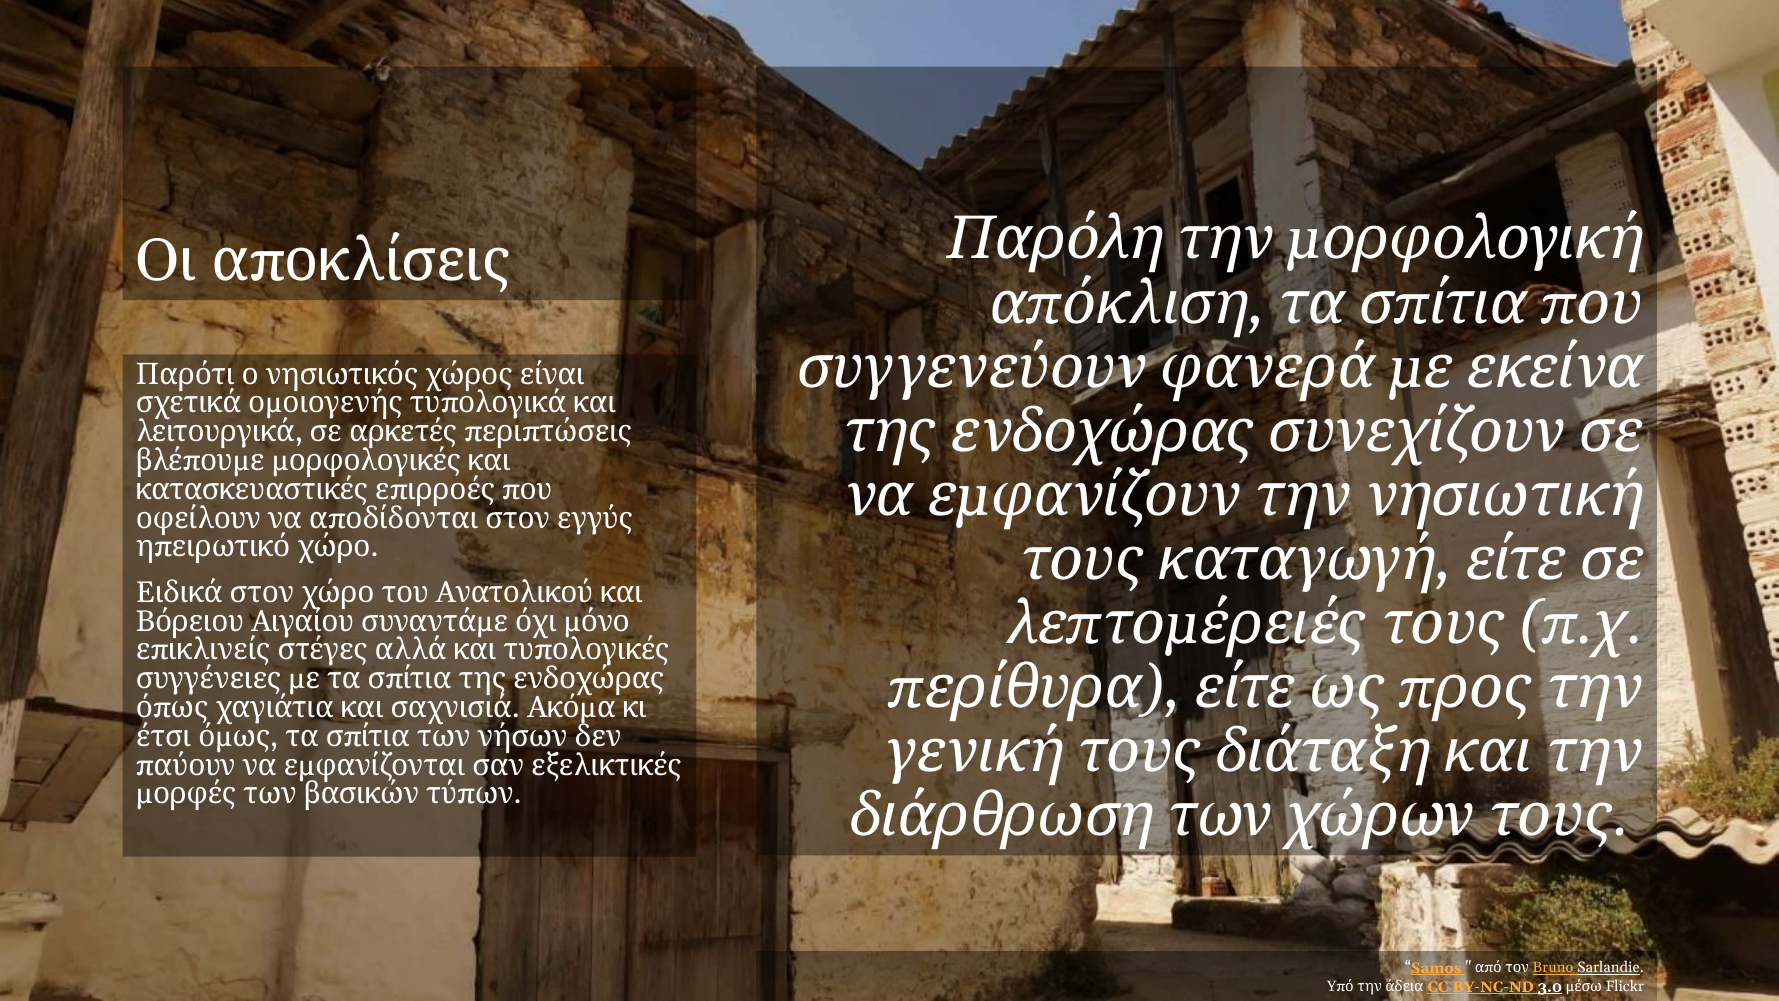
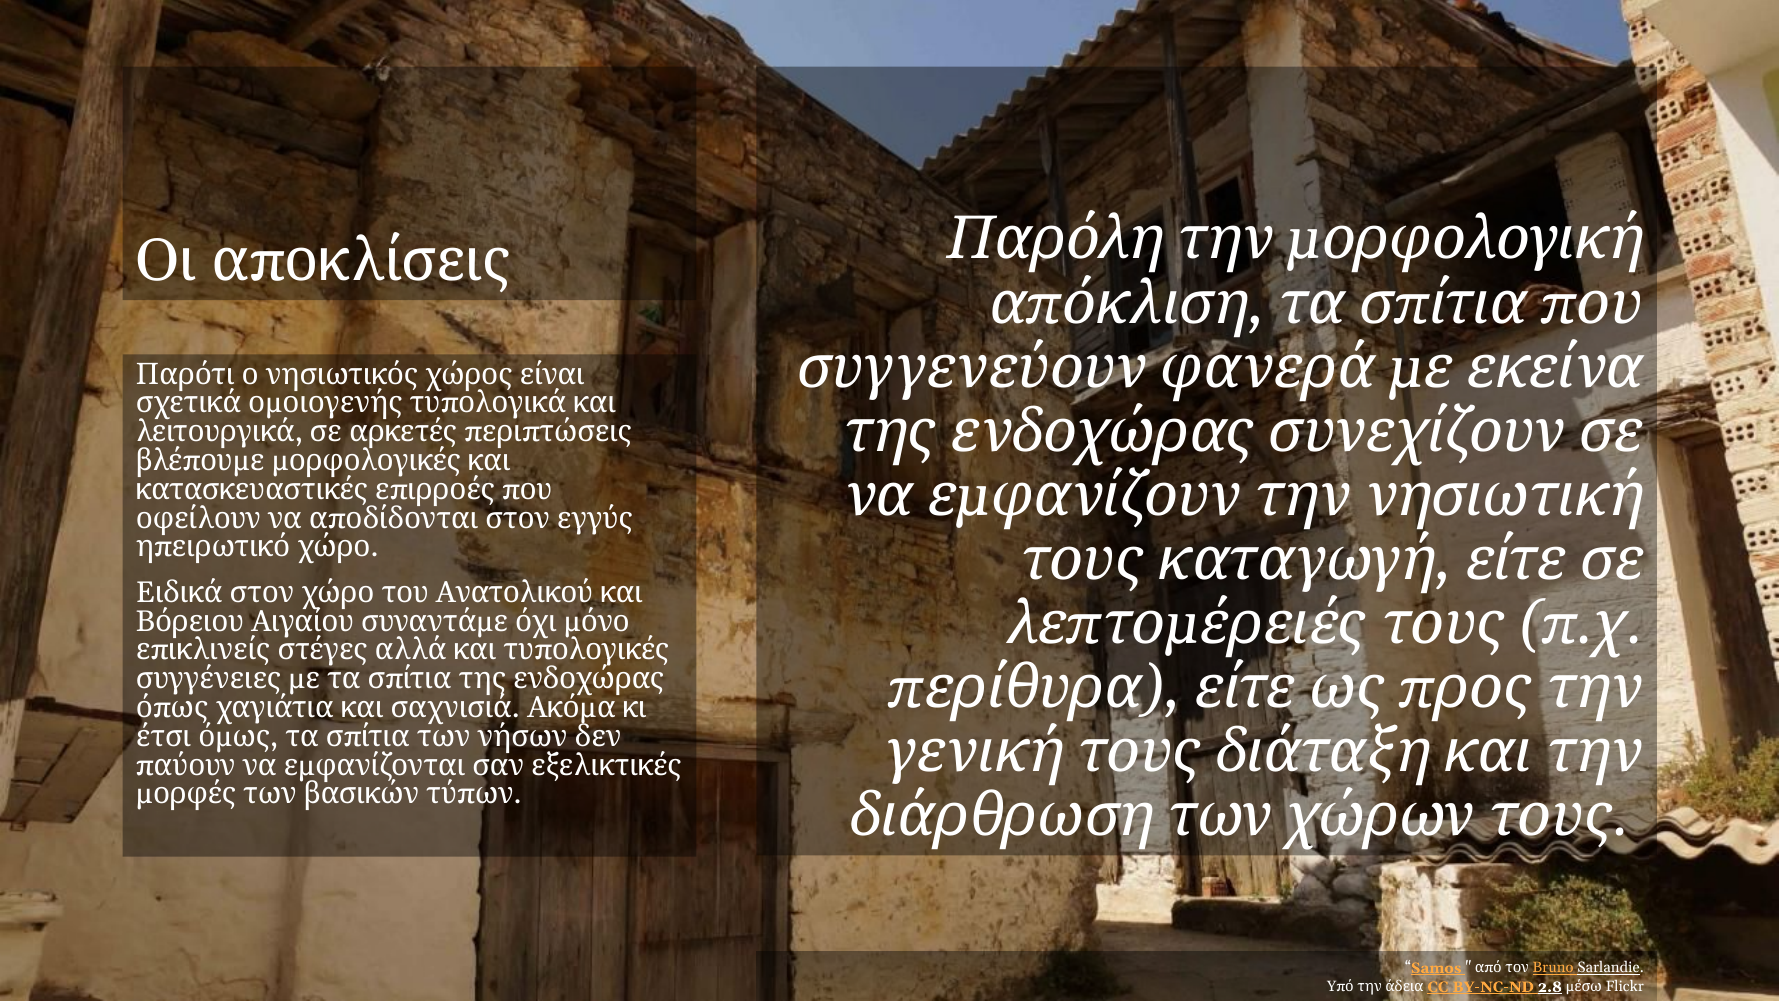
3.0: 3.0 -> 2.8 (1550, 987)
